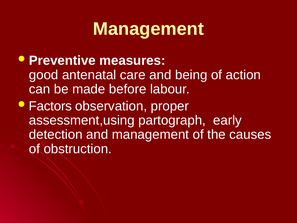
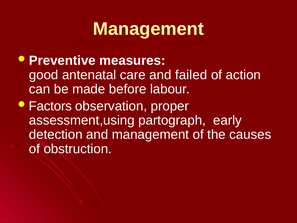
being: being -> failed (191, 75)
